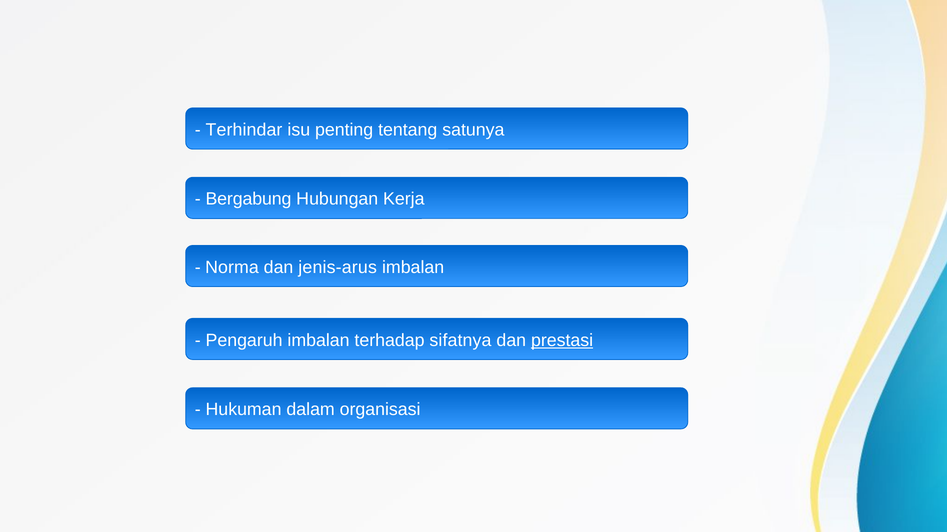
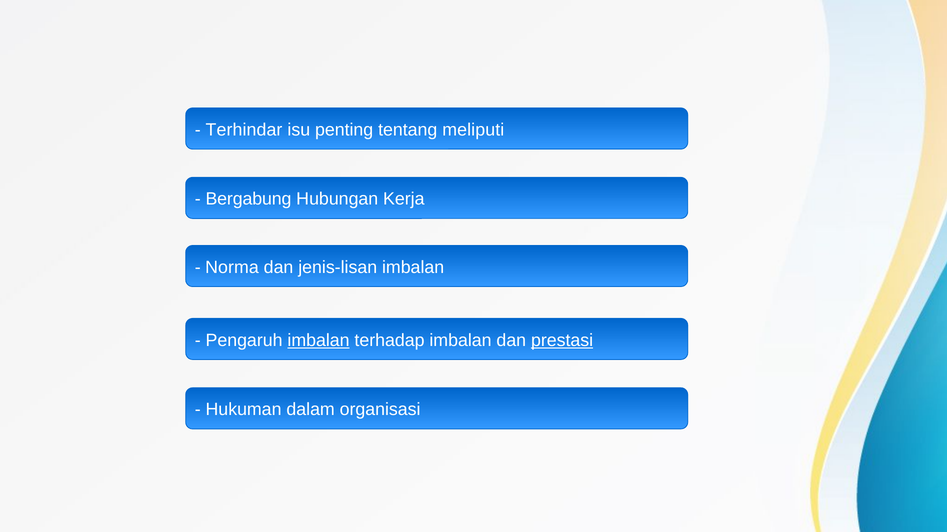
satunya: satunya -> meliputi (473, 130)
jenis-arus: jenis-arus -> jenis-lisan (338, 268)
imbalan underline: none -> present (319, 341)
terhadap sifatnya: sifatnya -> imbalan (461, 341)
